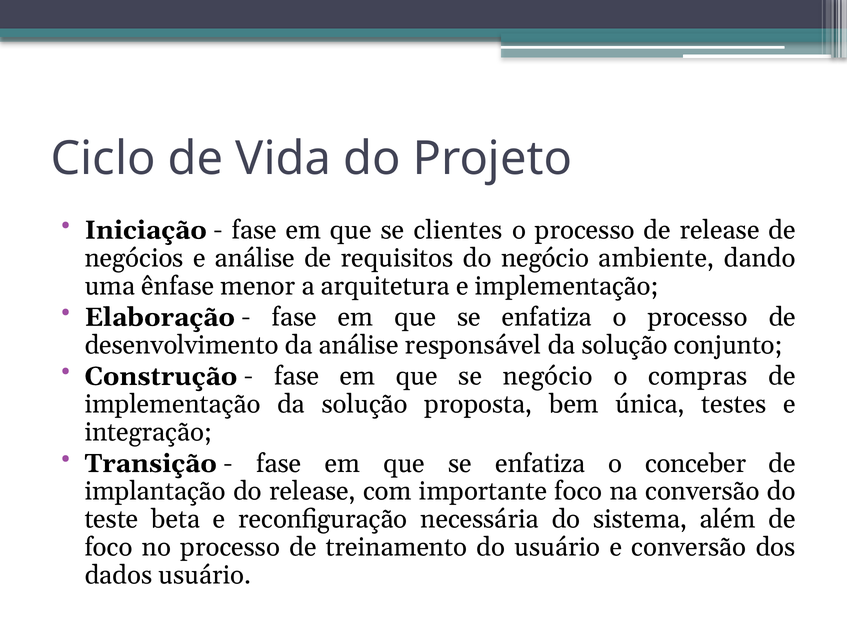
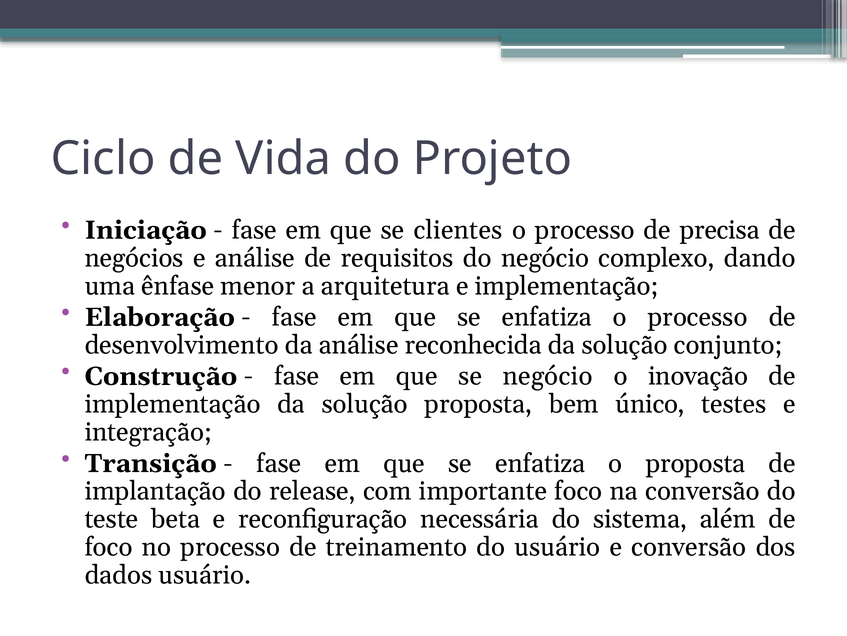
de release: release -> precisa (720, 230)
ambiente: ambiente -> complexo (656, 258)
responsável: responsável -> reconhecida (473, 345)
compras: compras -> inovação (698, 376)
única: única -> único (650, 404)
o conceber: conceber -> proposta (696, 463)
